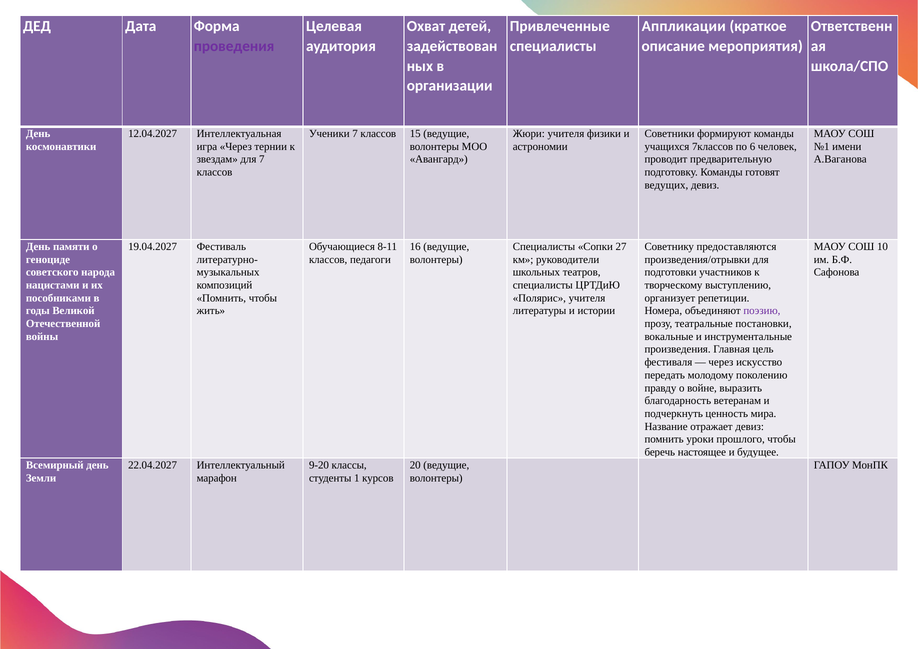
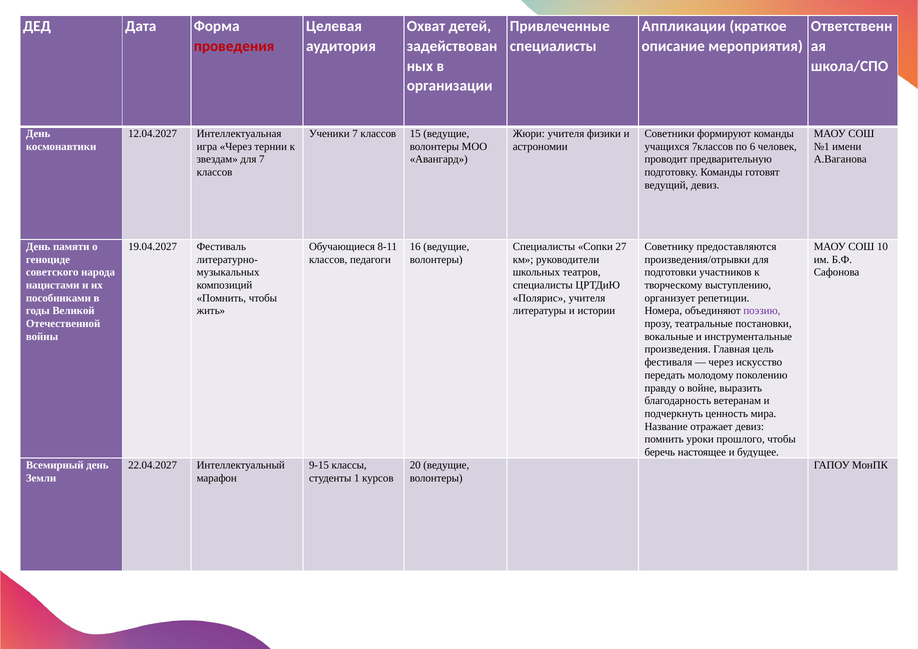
проведения colour: purple -> red (234, 46)
ведущих: ведущих -> ведущий (666, 185)
9-20: 9-20 -> 9-15 (319, 465)
